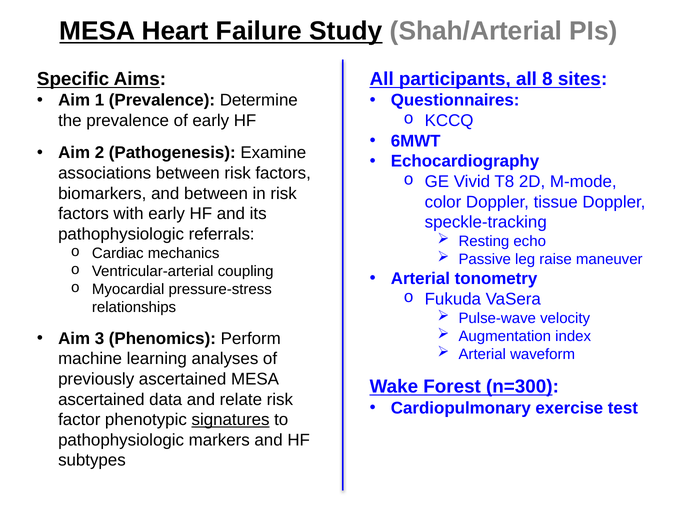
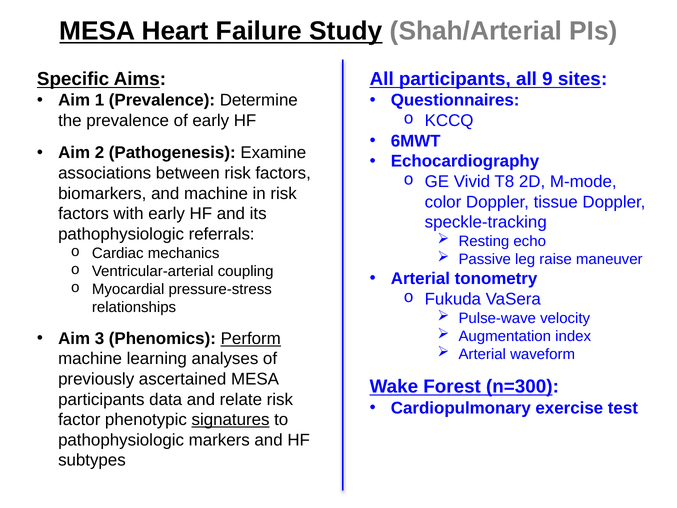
8: 8 -> 9 (547, 79)
and between: between -> machine (216, 193)
Perform underline: none -> present (251, 338)
ascertained: ascertained -> participants (101, 399)
